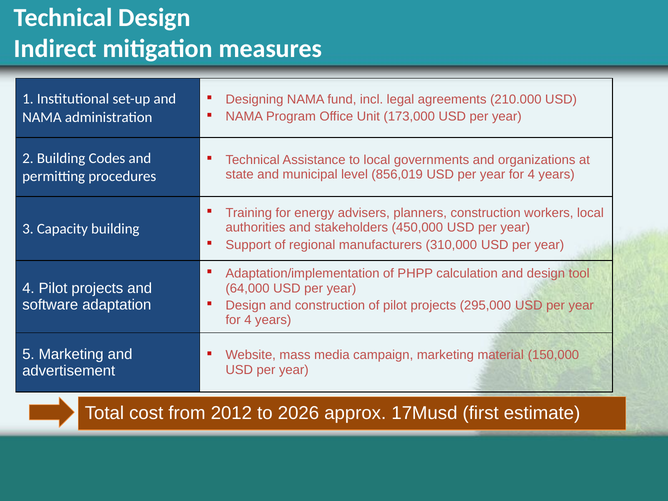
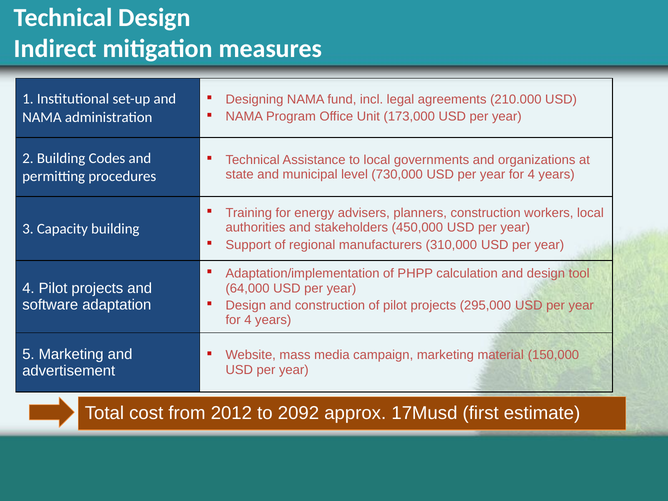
856,019: 856,019 -> 730,000 (397, 175)
2026: 2026 -> 2092 (298, 413)
